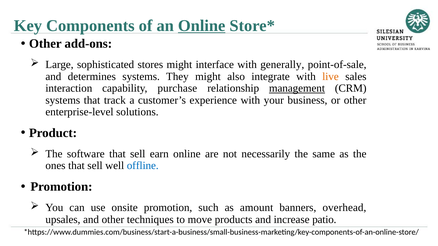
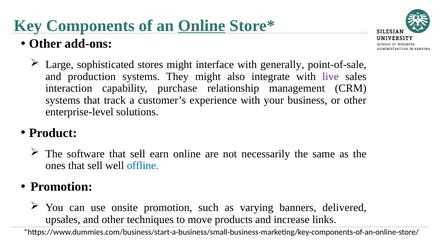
determines: determines -> production (92, 77)
live colour: orange -> purple (330, 77)
management underline: present -> none (297, 88)
amount: amount -> varying (257, 208)
overhead: overhead -> delivered (344, 208)
patio: patio -> links (324, 220)
